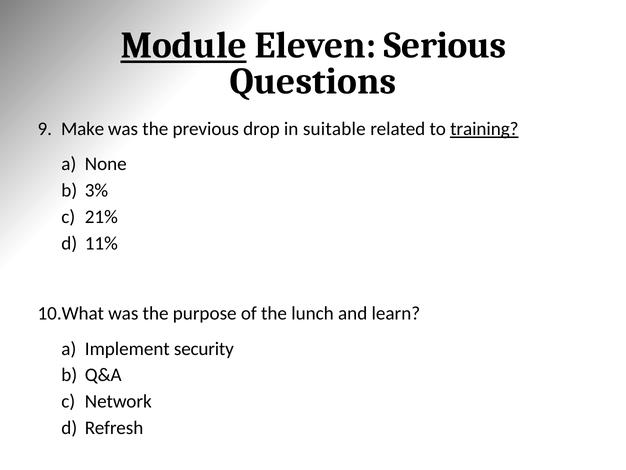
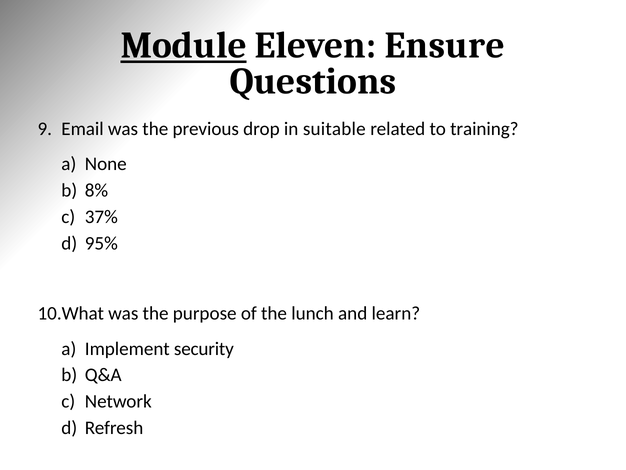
Serious: Serious -> Ensure (445, 46)
Make: Make -> Email (83, 129)
training underline: present -> none (484, 129)
3%: 3% -> 8% (96, 190)
21%: 21% -> 37% (101, 217)
11%: 11% -> 95% (101, 243)
